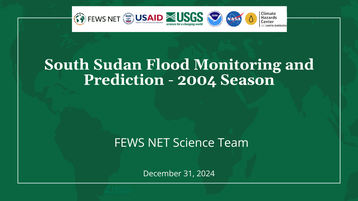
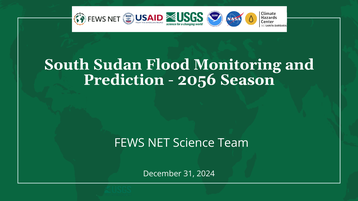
2004: 2004 -> 2056 (197, 80)
